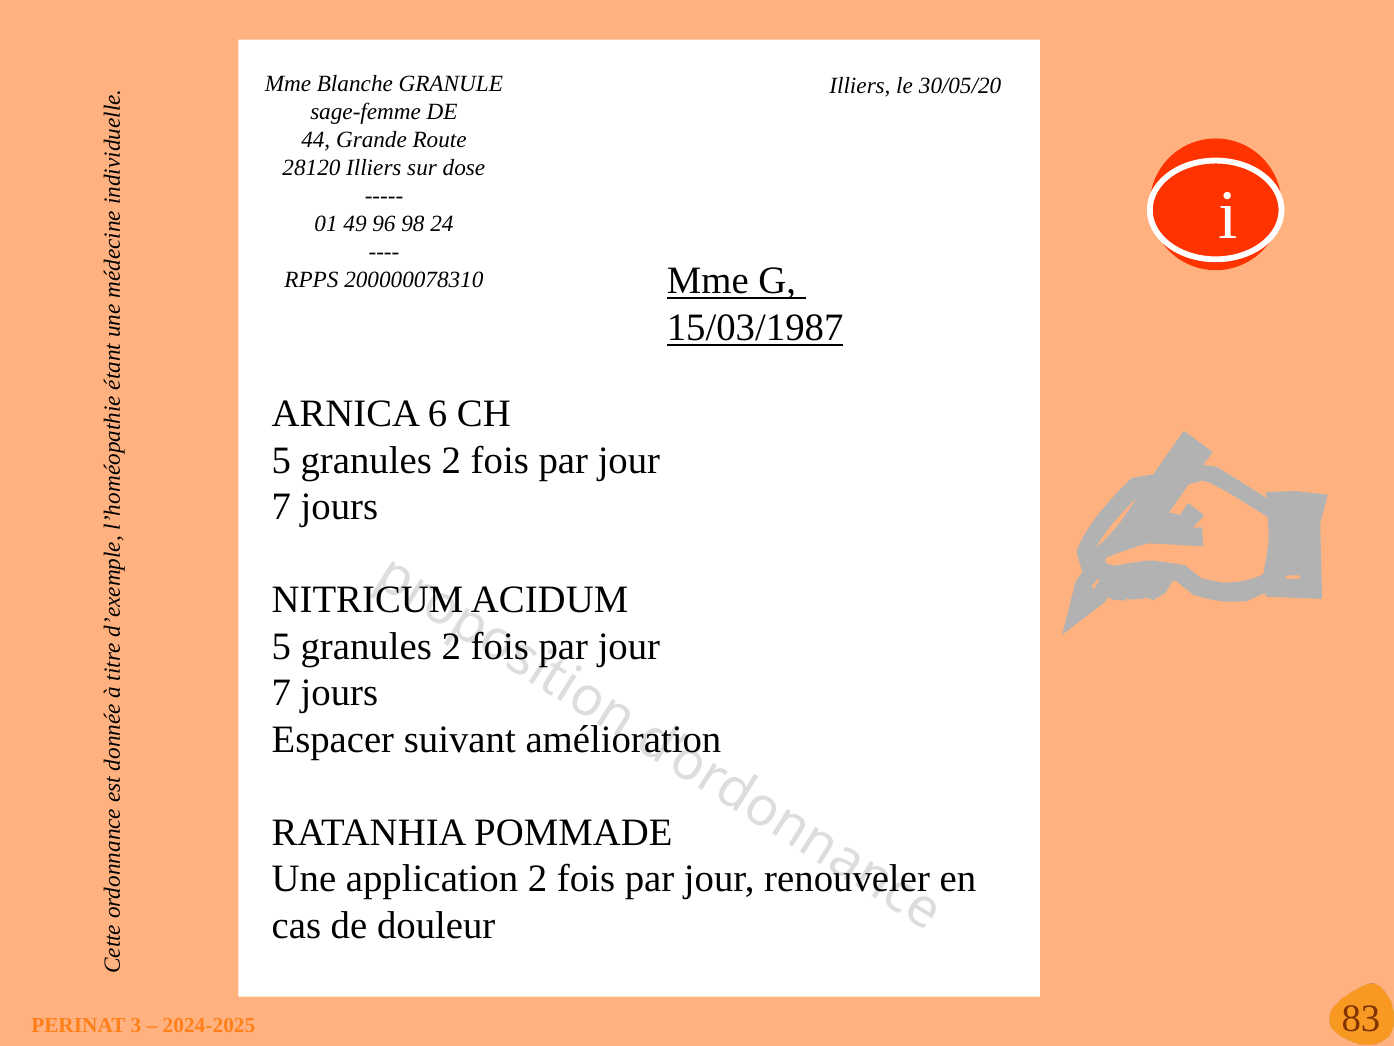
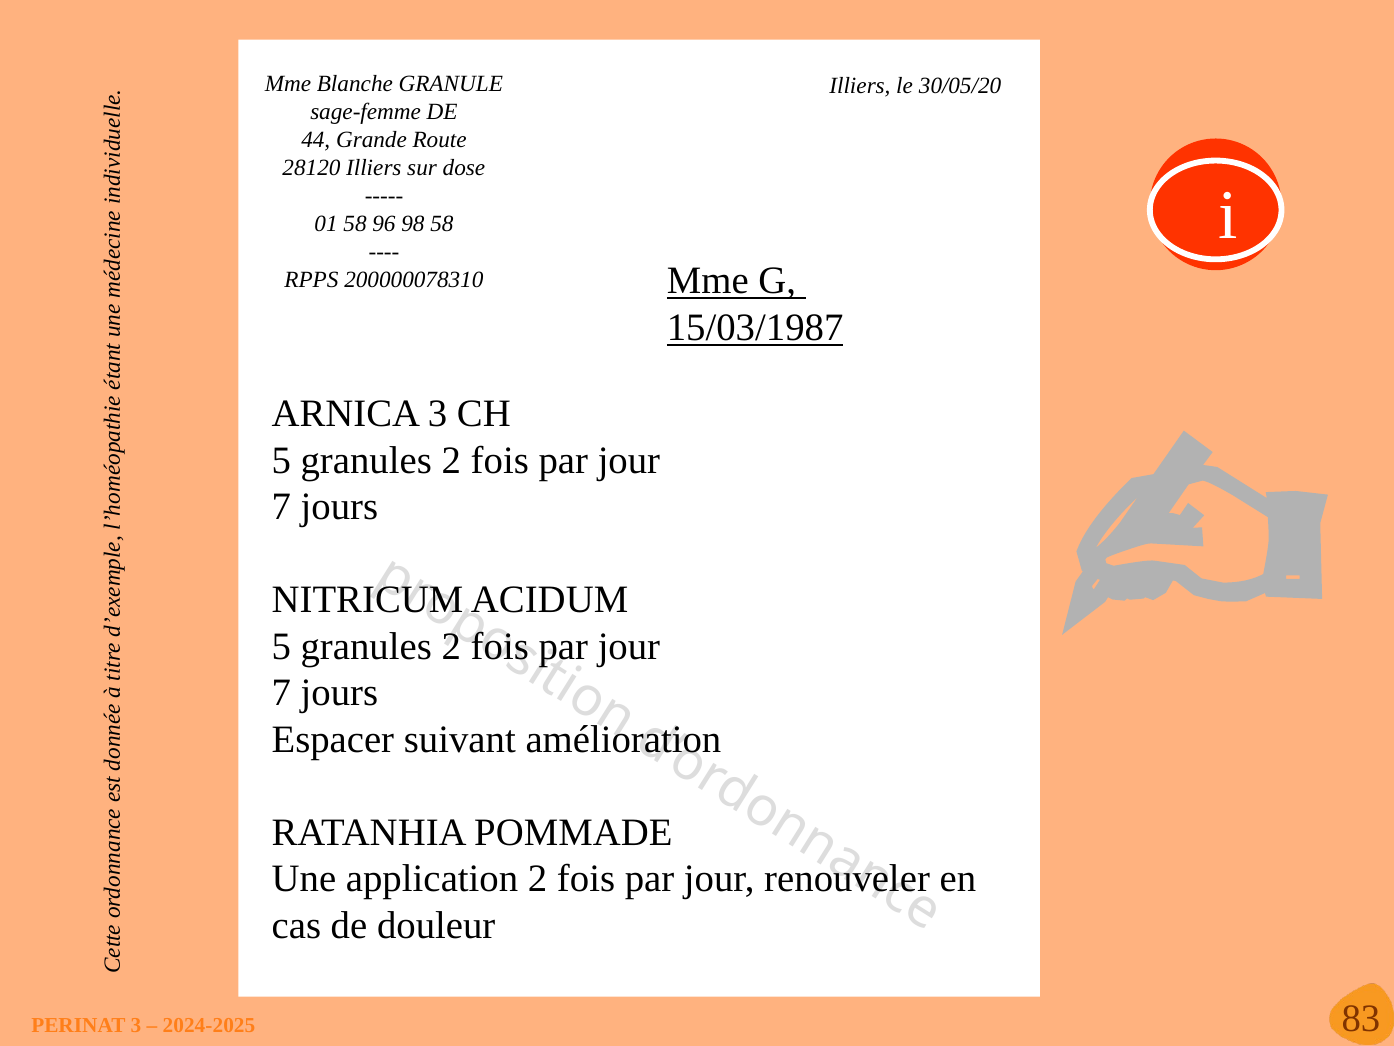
01 49: 49 -> 58 (355, 223)
98 24: 24 -> 58 (442, 223)
ARNICA 6: 6 -> 3 (437, 414)
